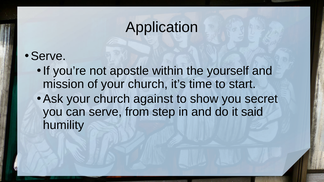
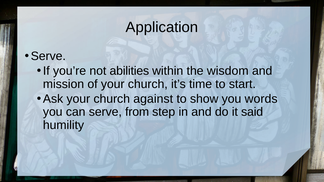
apostle: apostle -> abilities (129, 71)
yourself: yourself -> wisdom (228, 71)
secret: secret -> words (261, 99)
